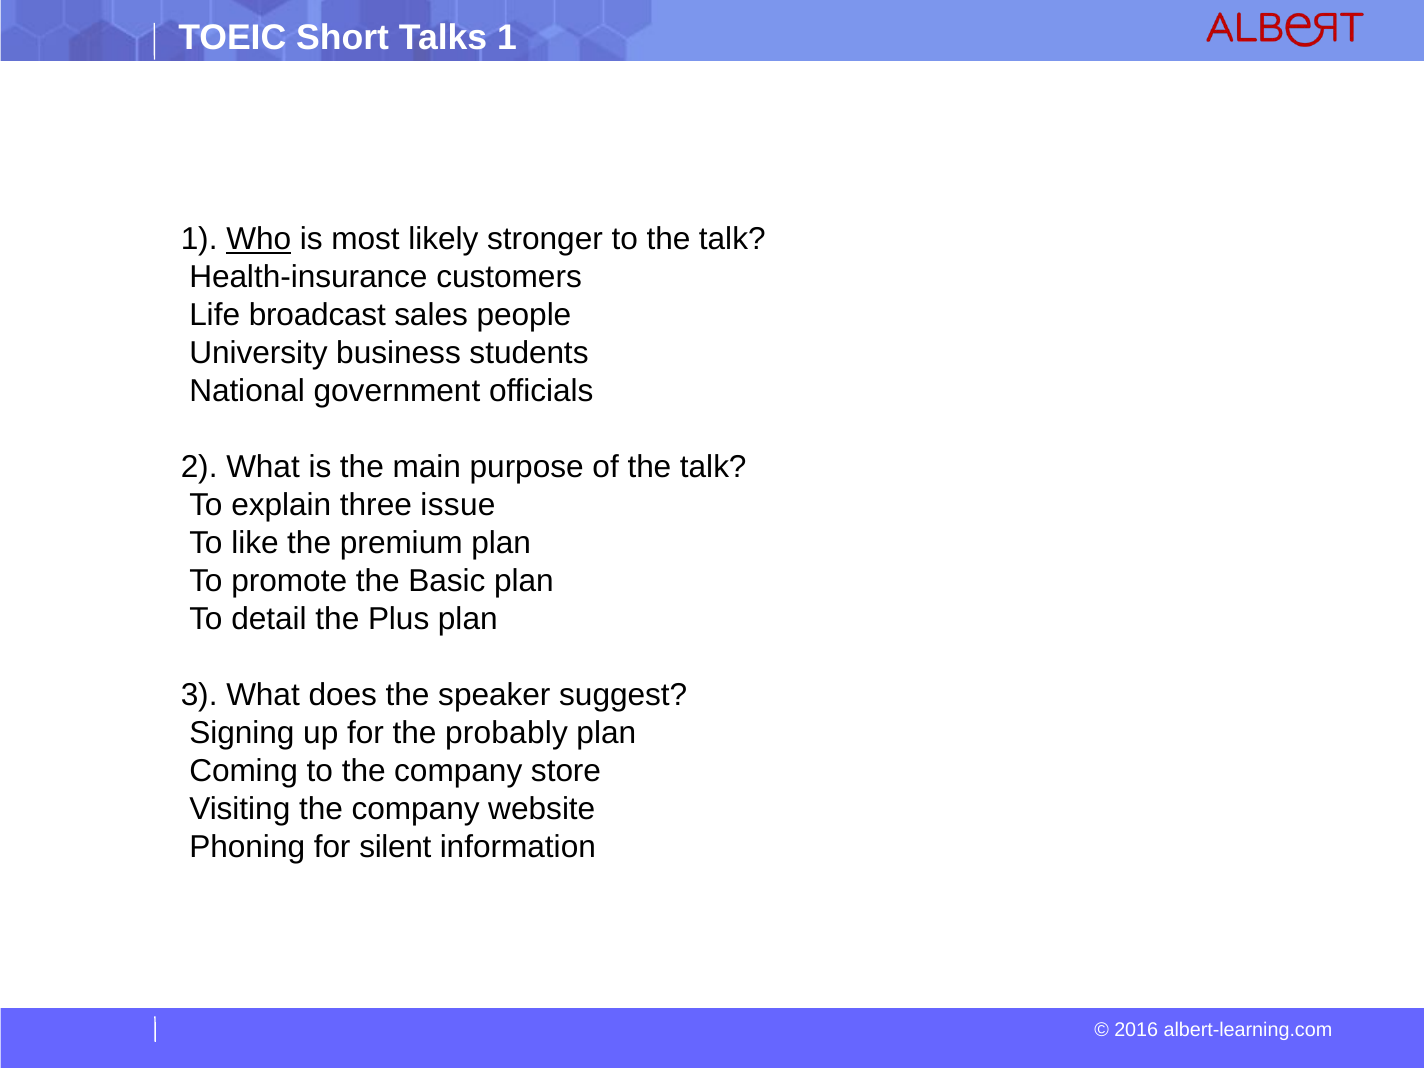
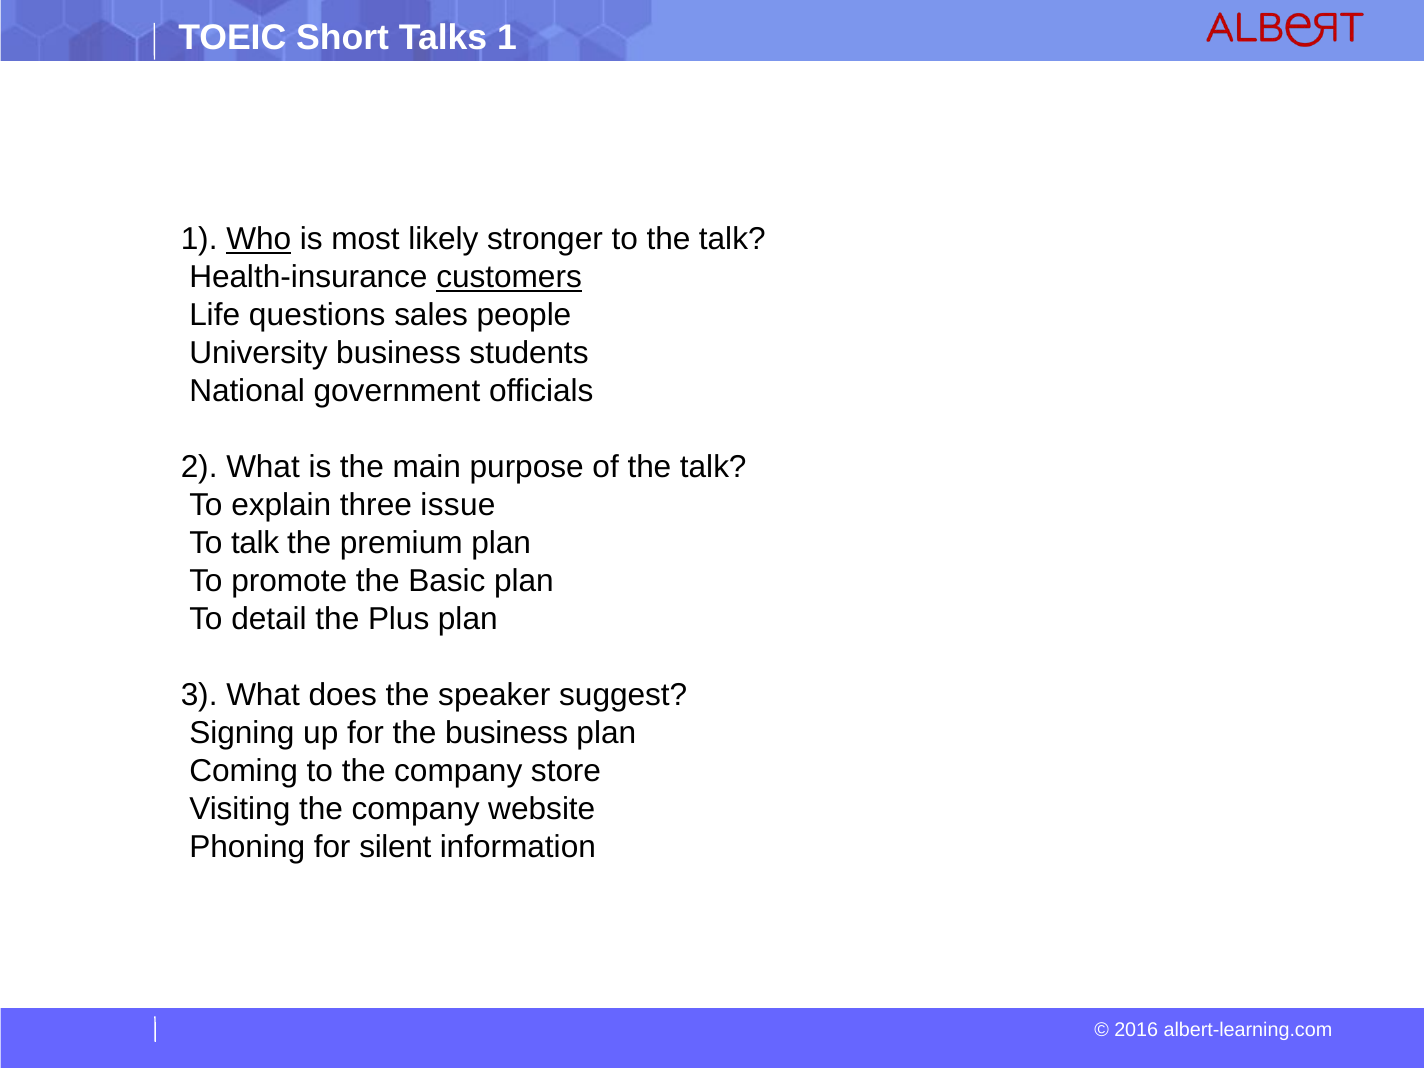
customers underline: none -> present (509, 277)
broadcast: broadcast -> questions (317, 315)
To like: like -> talk (255, 543)
the probably: probably -> business (507, 733)
